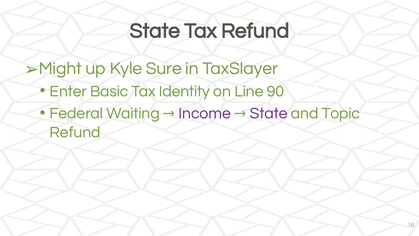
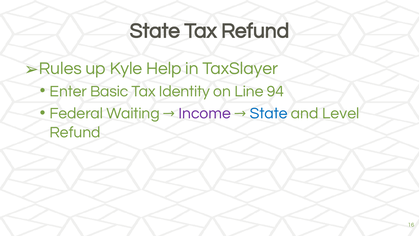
Might: Might -> Rules (60, 68)
Sure: Sure -> Help (164, 68)
90: 90 -> 94 (276, 91)
State colour: purple -> blue (269, 113)
Topic: Topic -> Level (341, 113)
